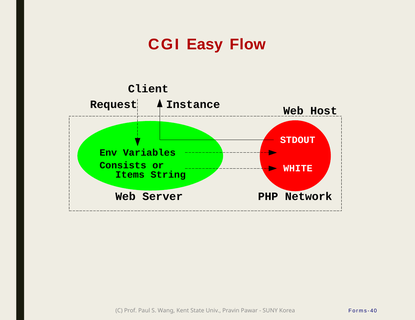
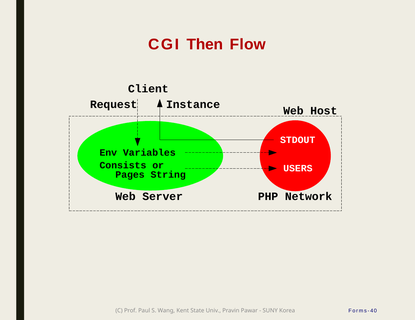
Easy: Easy -> Then (205, 44)
WHITE: WHITE -> USERS (298, 169)
Items: Items -> Pages (130, 175)
